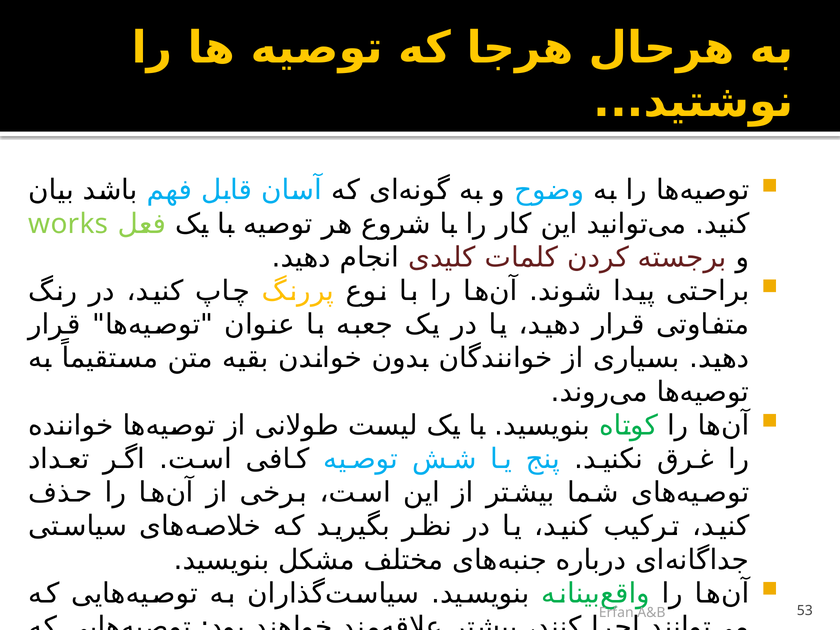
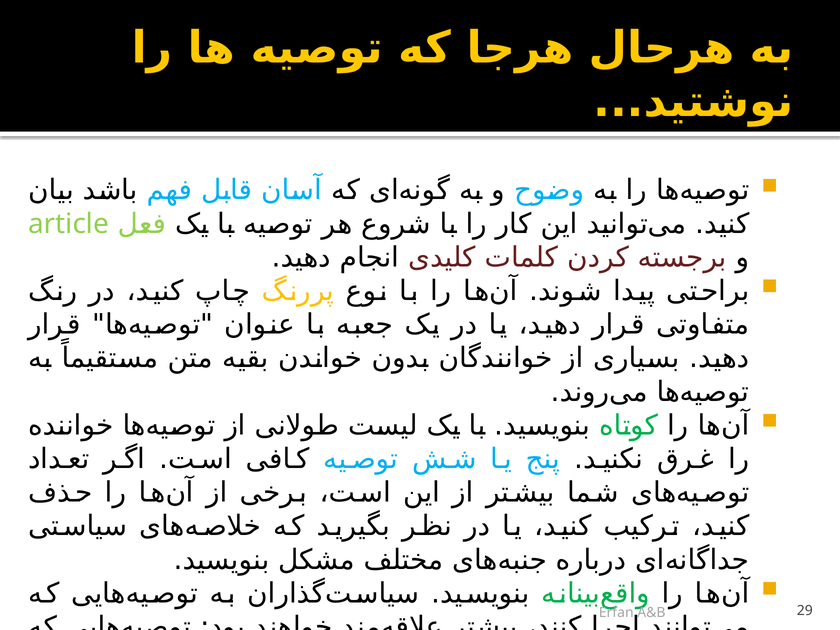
works: works -> article (69, 224)
53: 53 -> 29 (805, 611)
